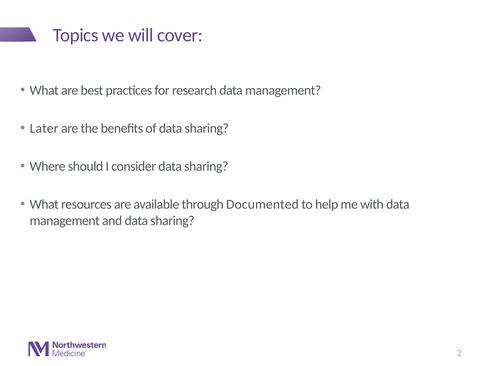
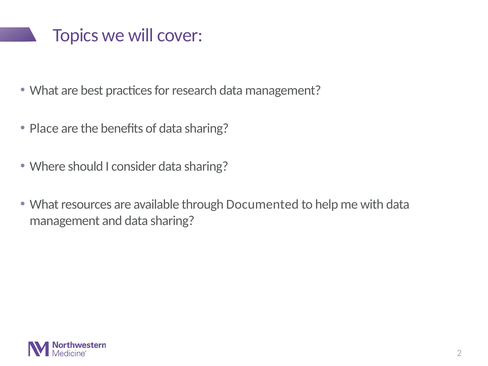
Later: Later -> Place (44, 128)
